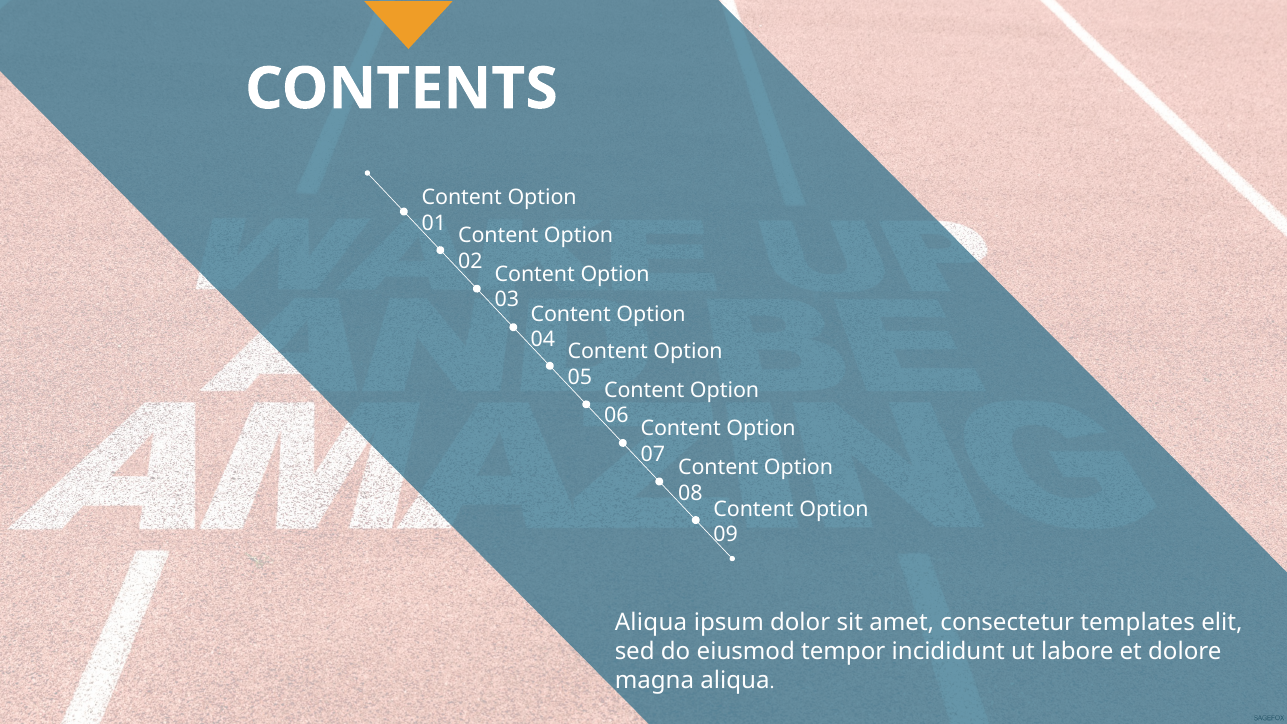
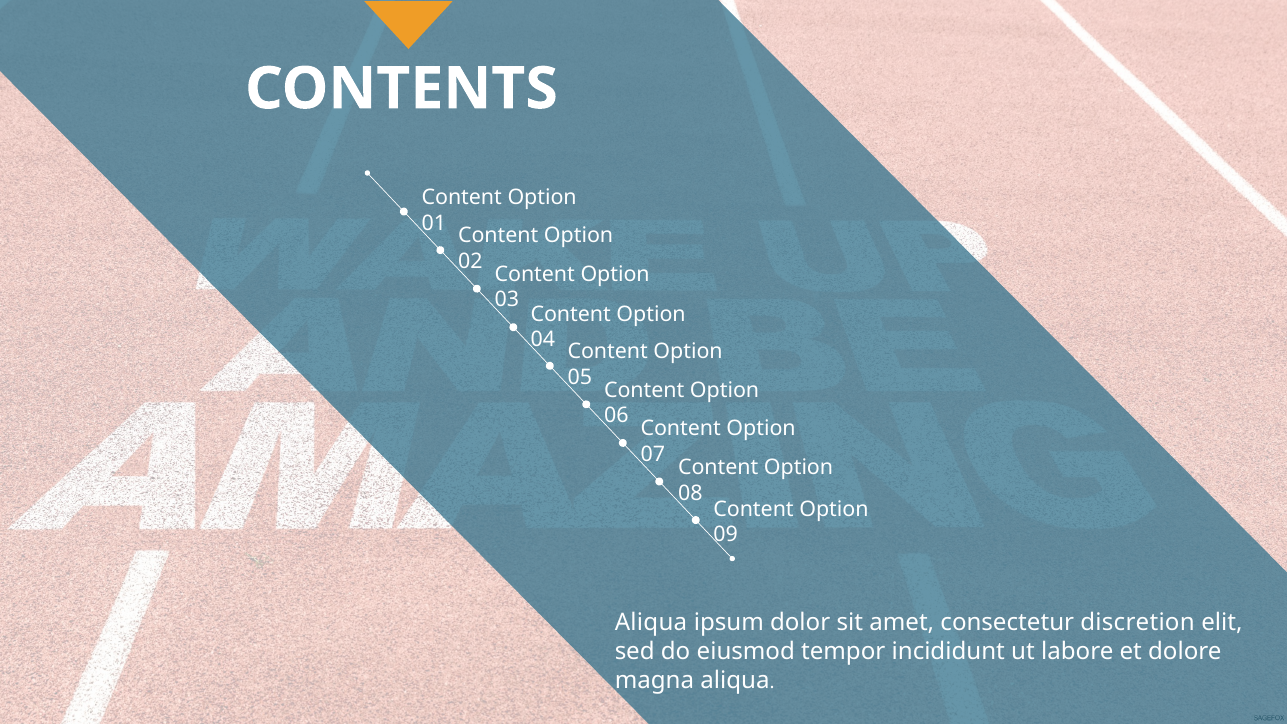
templates: templates -> discretion (1138, 623)
